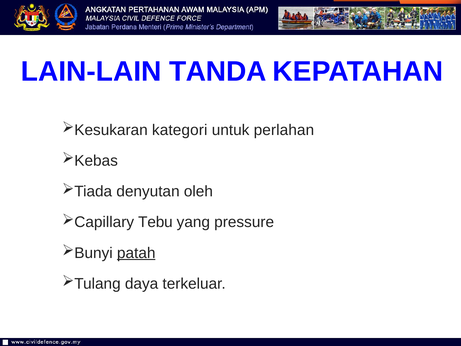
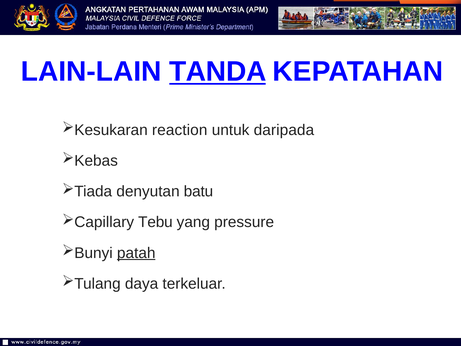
TANDA underline: none -> present (218, 72)
kategori: kategori -> reaction (180, 130)
perlahan: perlahan -> daripada (284, 130)
oleh: oleh -> batu (198, 191)
